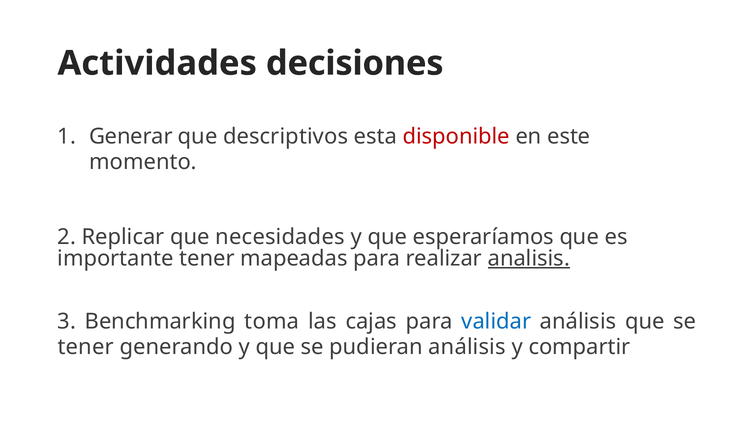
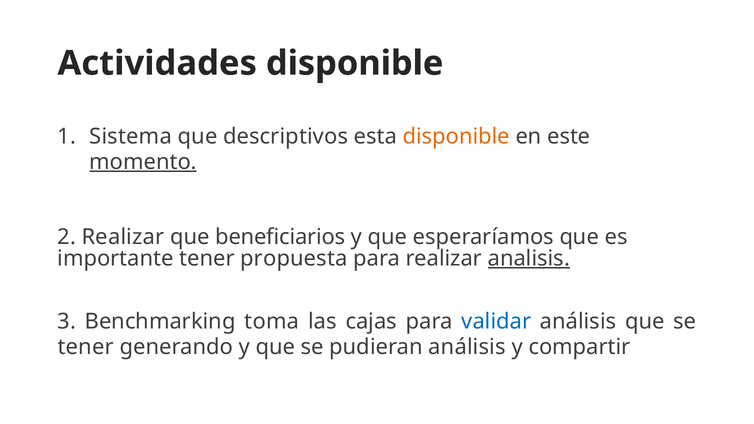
Actividades decisiones: decisiones -> disponible (355, 63)
Generar: Generar -> Sistema (131, 136)
disponible colour: red -> orange (456, 136)
momento underline: none -> present (143, 162)
2 Replicar: Replicar -> Realizar (123, 237)
necesidades: necesidades -> beneficiarios (280, 237)
mapeadas: mapeadas -> propuesta (294, 258)
